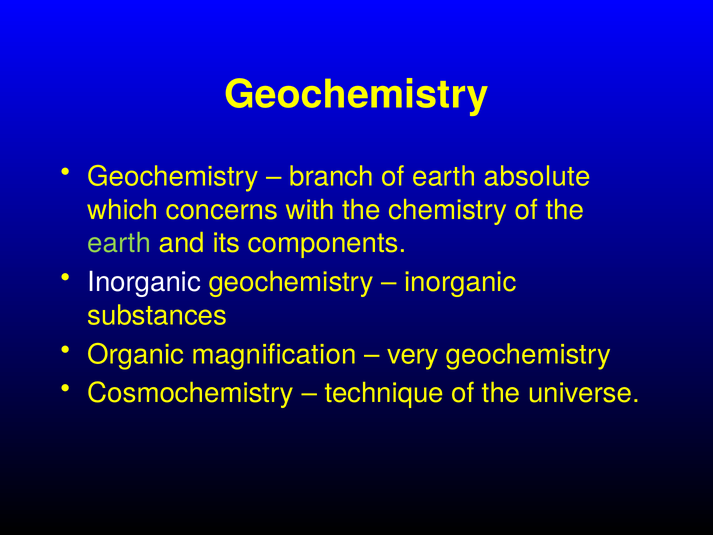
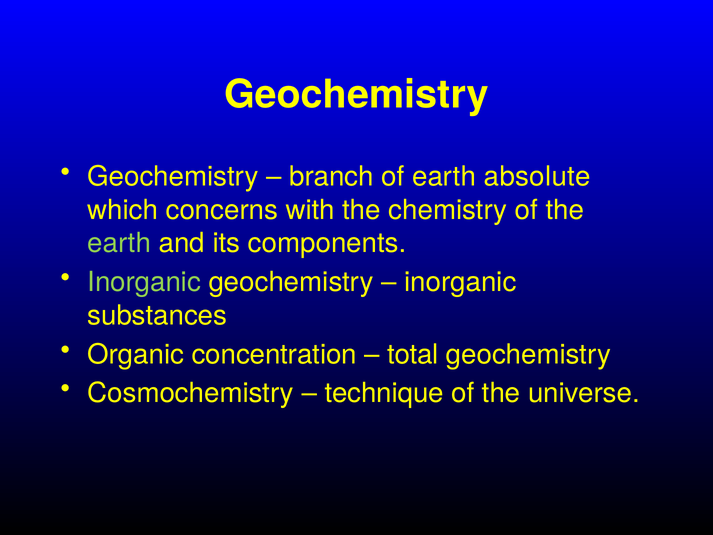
Inorganic colour: white -> light green (144, 282)
magnification: magnification -> concentration (274, 354)
very: very -> total (413, 354)
